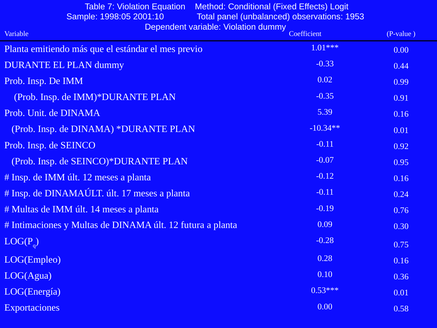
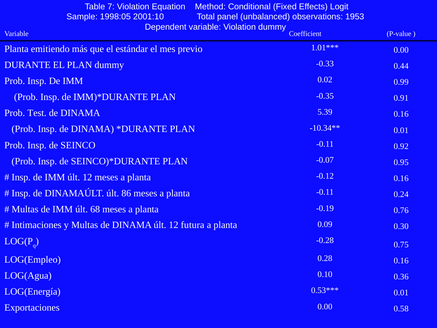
Unit: Unit -> Test (37, 113)
17: 17 -> 86 (126, 193)
14: 14 -> 68 (95, 209)
